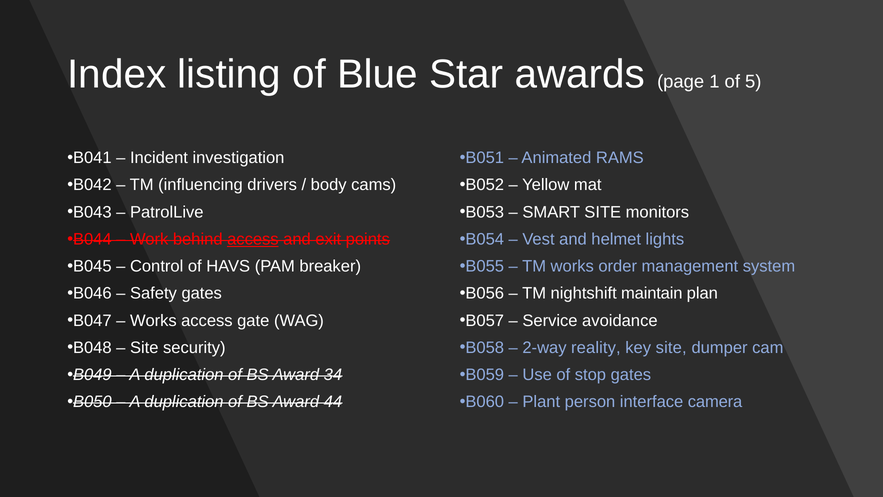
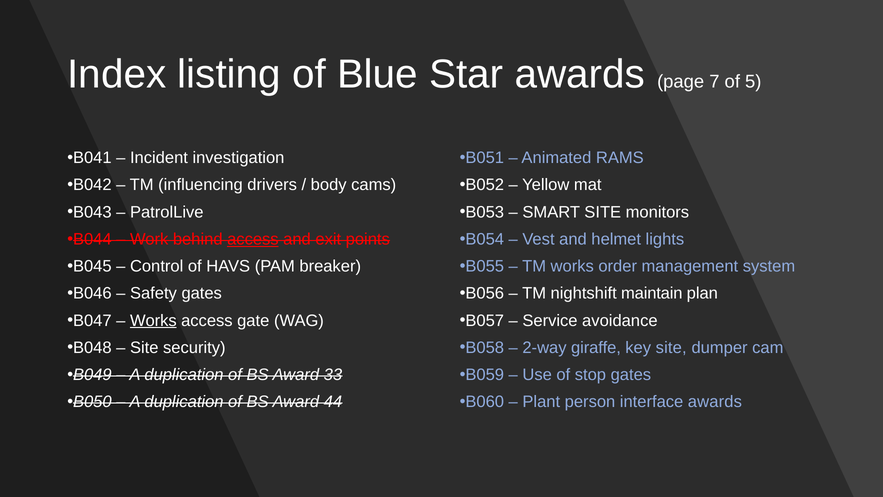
1: 1 -> 7 (714, 81)
Works underline: none -> present (153, 320)
reality: reality -> giraffe (596, 347)
34: 34 -> 33 (333, 375)
interface camera: camera -> awards (715, 402)
